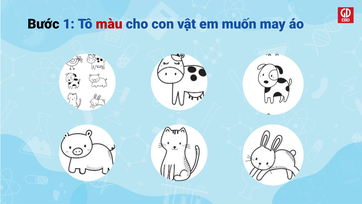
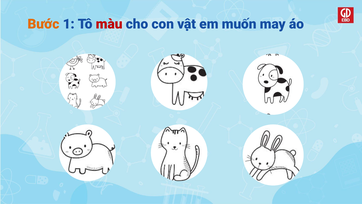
Bước colour: black -> orange (44, 24)
